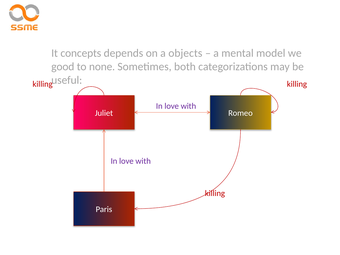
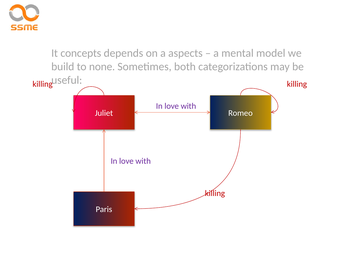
objects: objects -> aspects (185, 53)
good: good -> build (63, 67)
